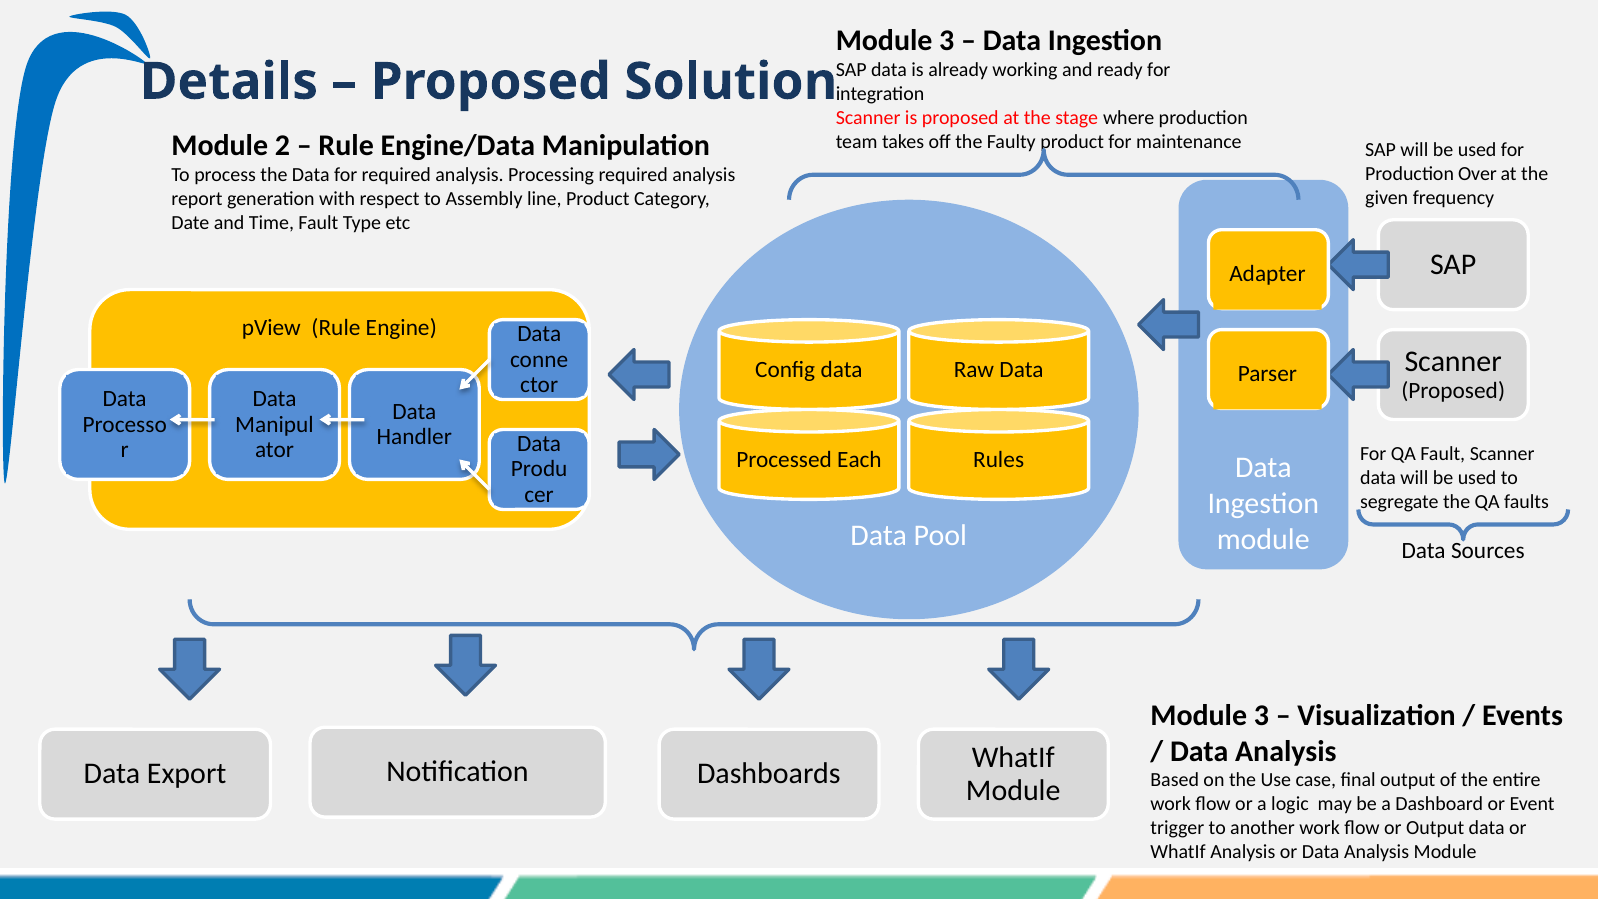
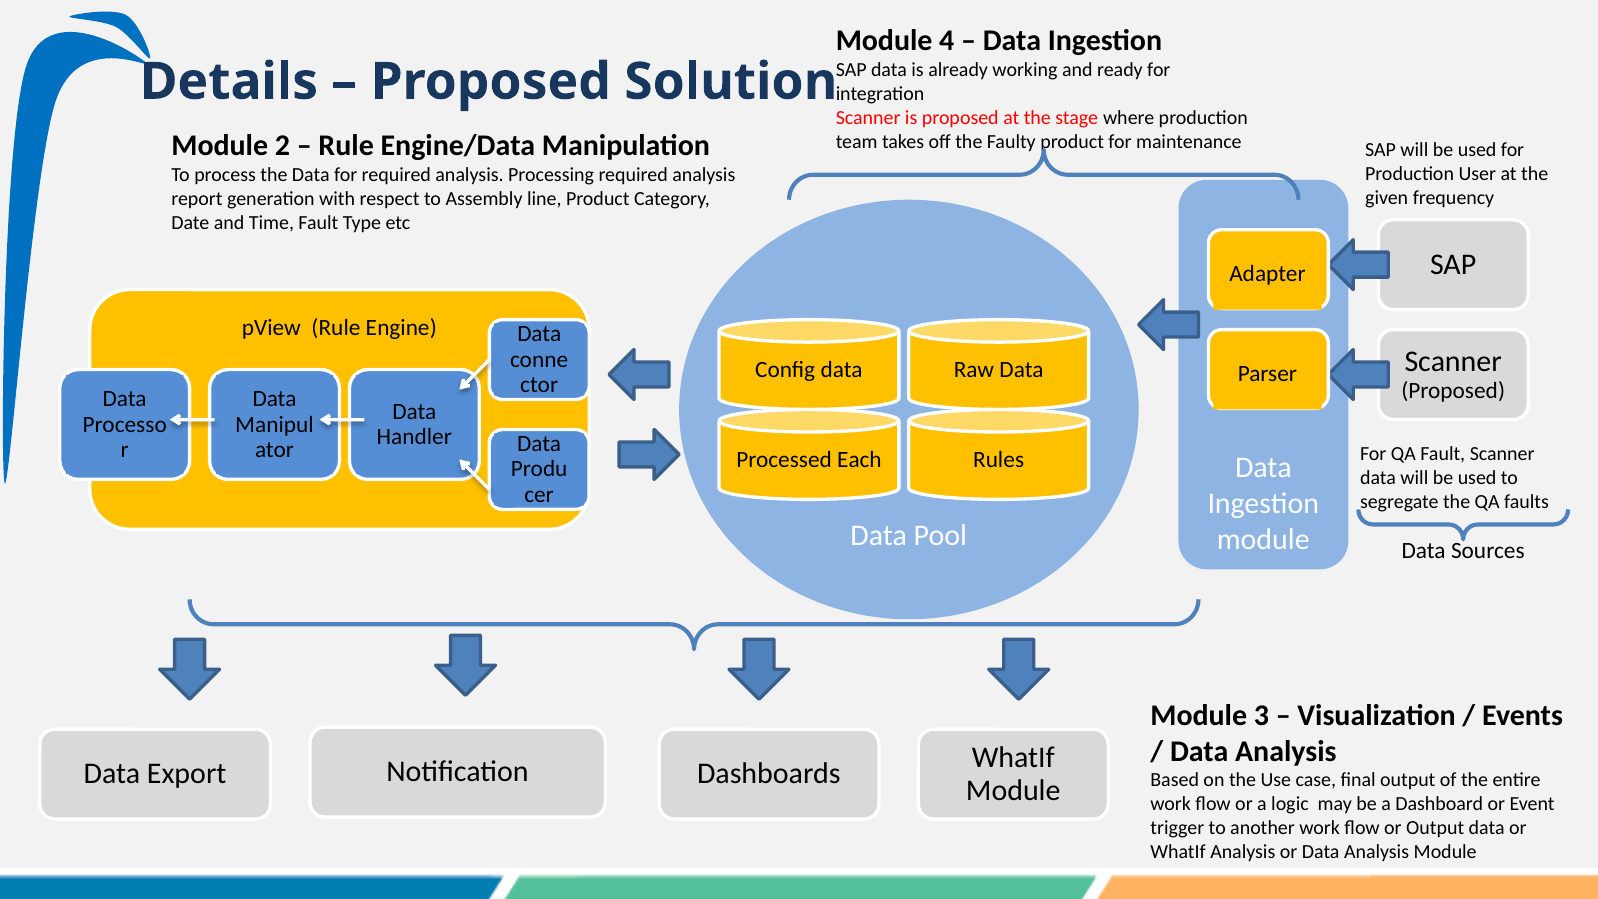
3: 3 -> 4 (947, 41)
Over: Over -> User (1477, 174)
